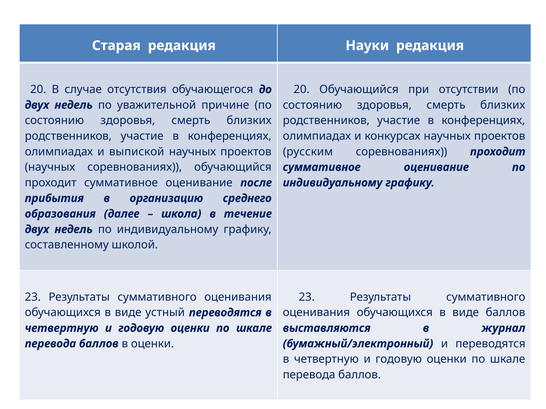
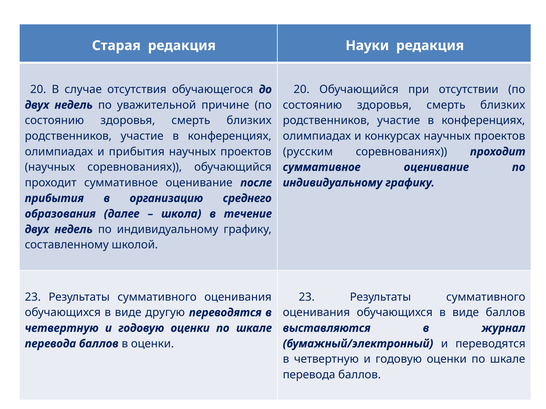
и выпиской: выпиской -> прибытия (137, 152)
устный: устный -> другую (165, 313)
